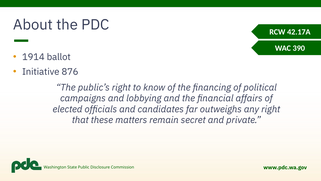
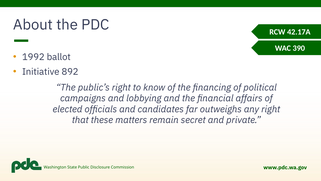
1914: 1914 -> 1992 (33, 57)
876: 876 -> 892 (70, 72)
